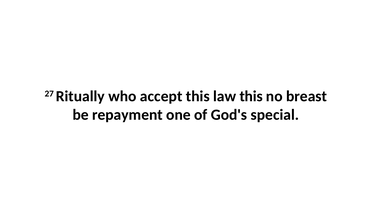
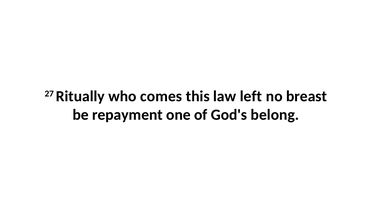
accept: accept -> comes (161, 96)
law this: this -> left (251, 96)
special: special -> belong (275, 115)
